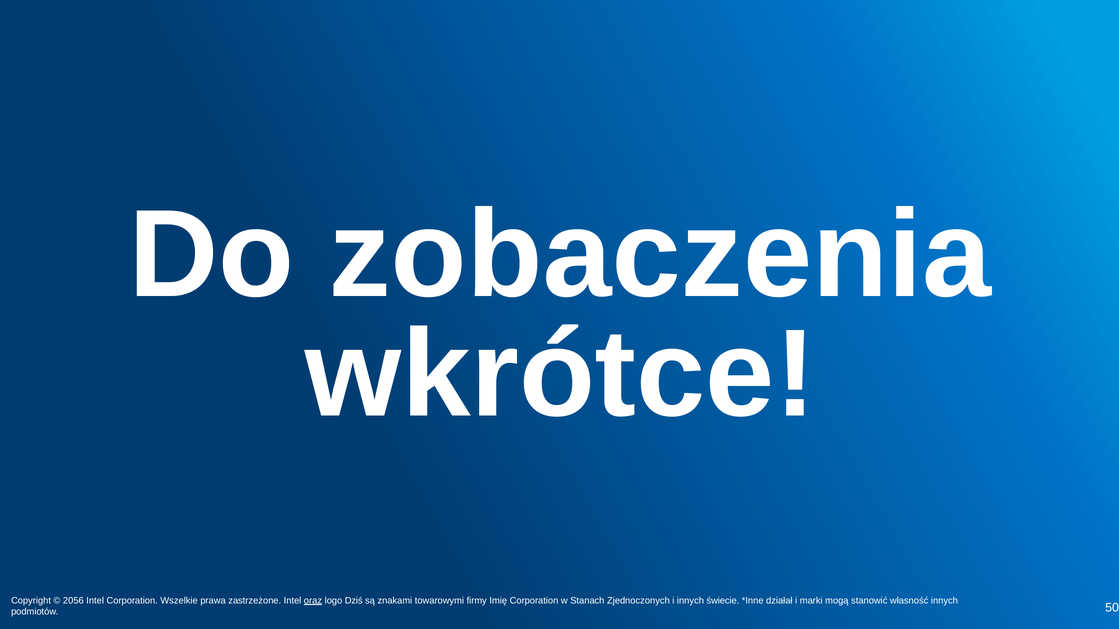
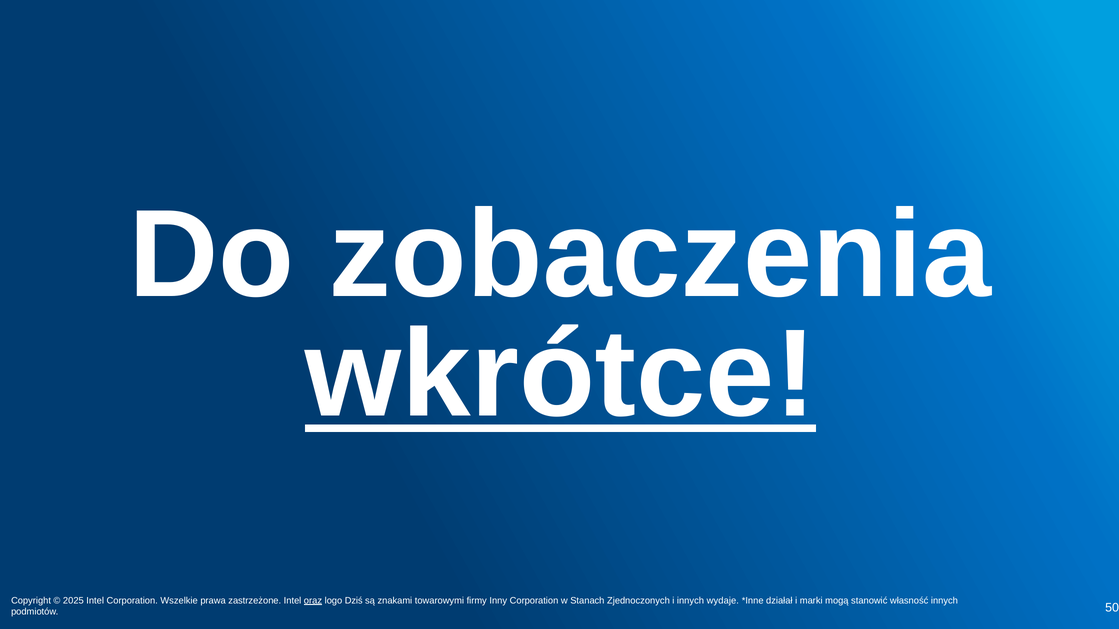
wkrótce underline: none -> present (560, 375)
2056: 2056 -> 2025 (73, 601)
Imię: Imię -> Inny (498, 601)
świecie: świecie -> wydaje (723, 601)
